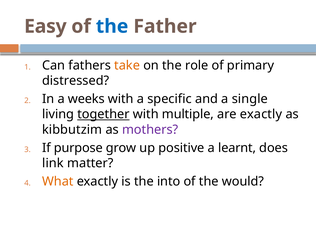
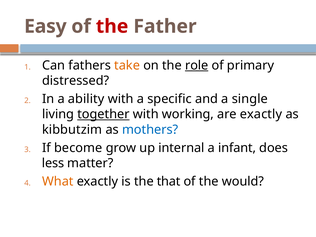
the colour: blue -> red (112, 26)
role underline: none -> present (197, 65)
weeks: weeks -> ability (86, 99)
multiple: multiple -> working (188, 114)
mothers colour: purple -> blue (150, 130)
purpose: purpose -> become (78, 148)
positive: positive -> internal (181, 148)
learnt: learnt -> infant (237, 148)
link: link -> less (53, 163)
into: into -> that (169, 182)
